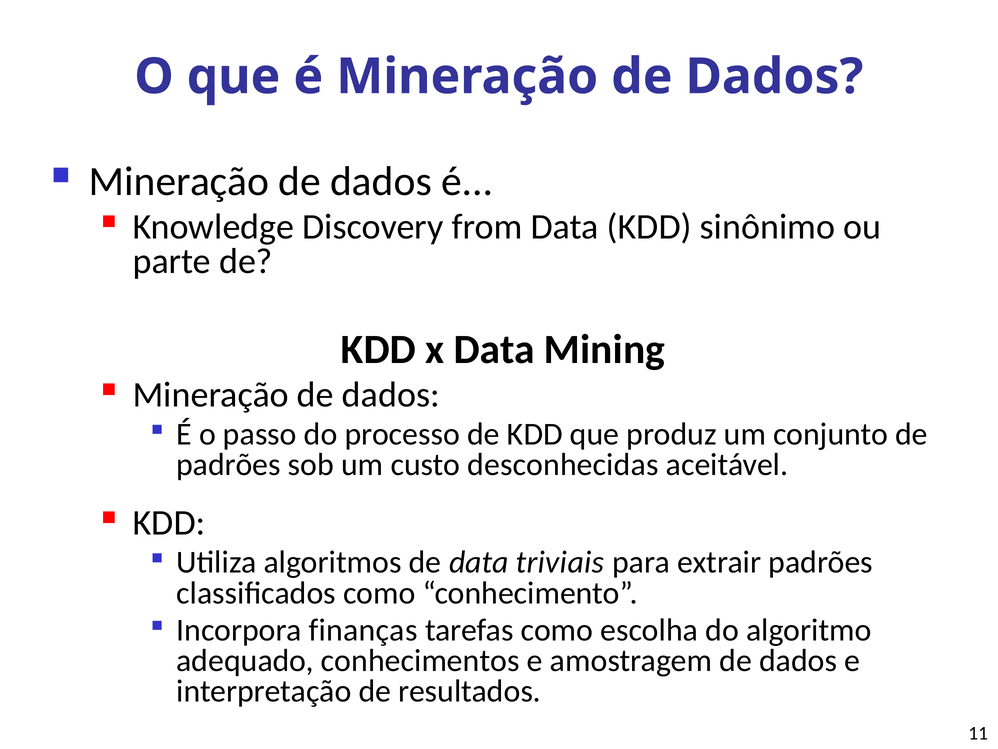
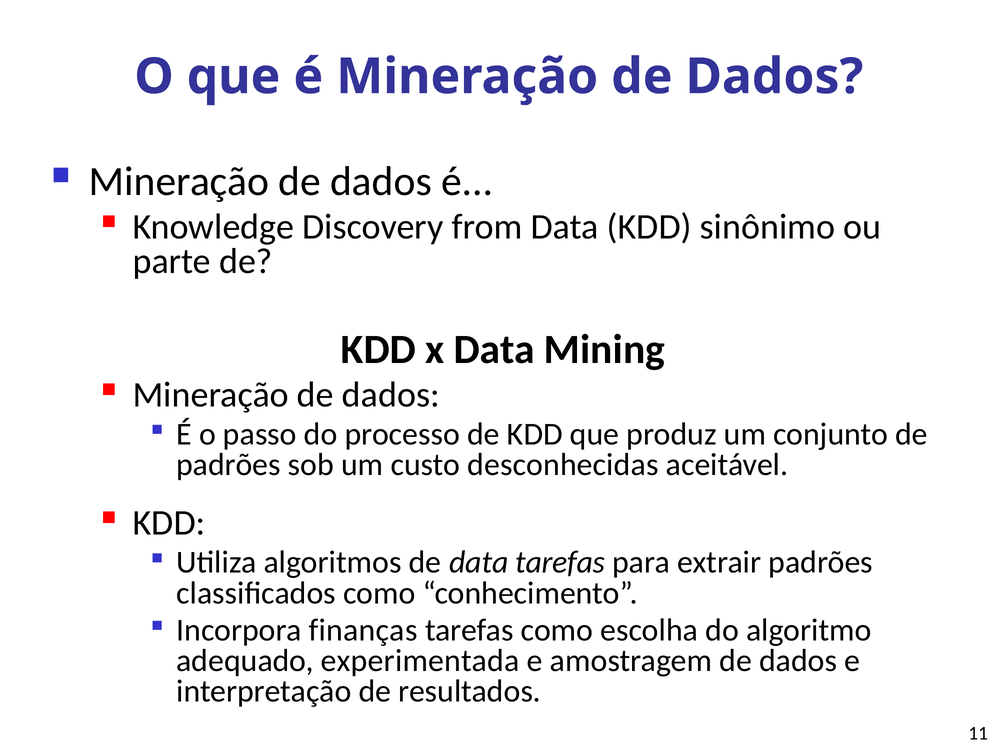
data triviais: triviais -> tarefas (560, 562)
conhecimentos: conhecimentos -> experimentada (420, 660)
